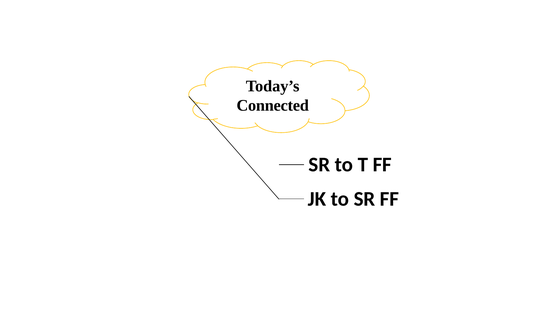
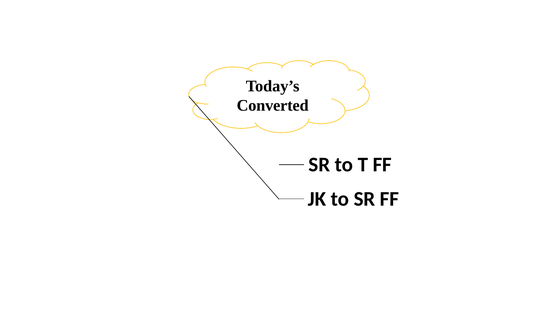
Connected: Connected -> Converted (273, 106)
